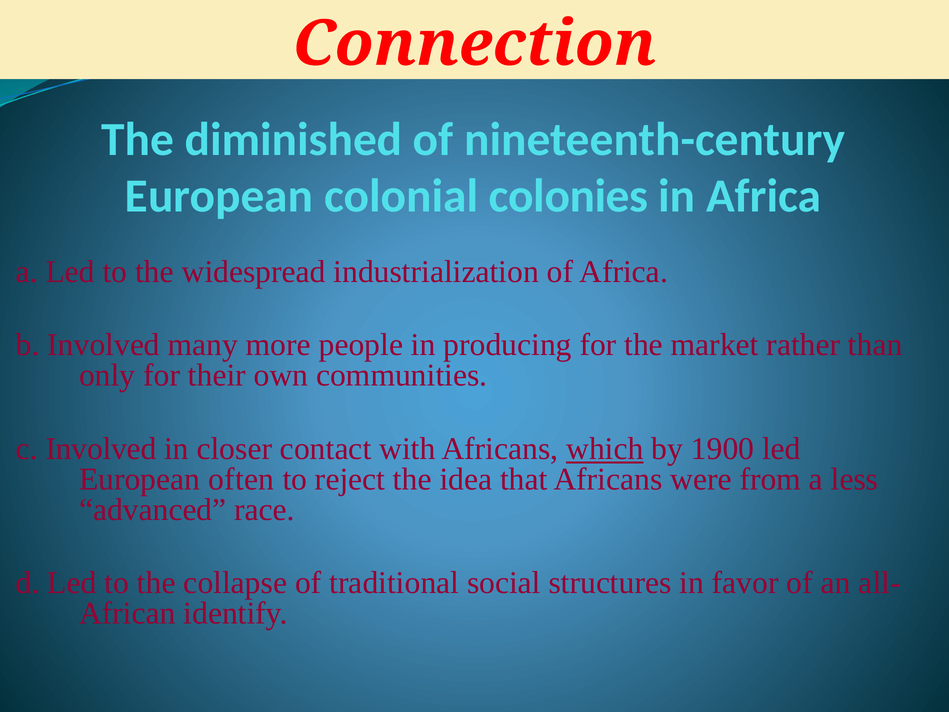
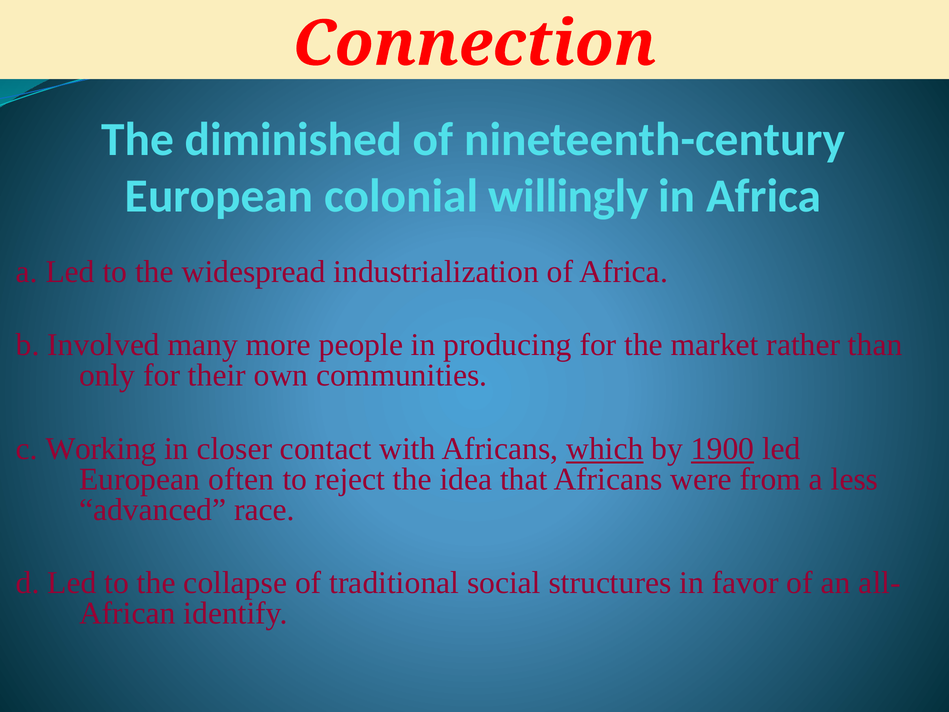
colonies: colonies -> willingly (569, 196)
c Involved: Involved -> Working (101, 449)
1900 underline: none -> present (723, 449)
